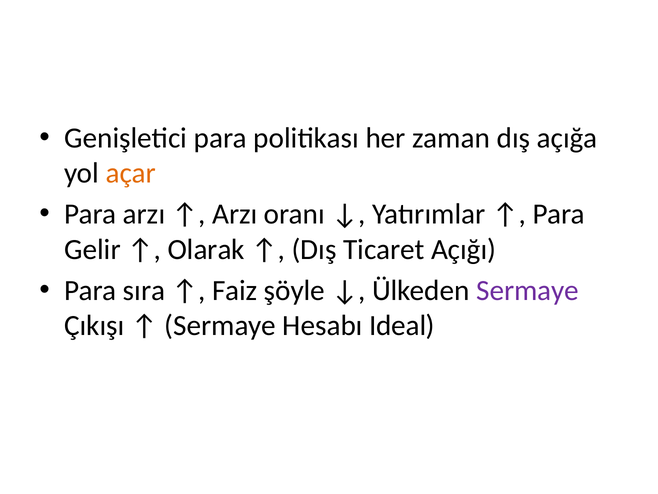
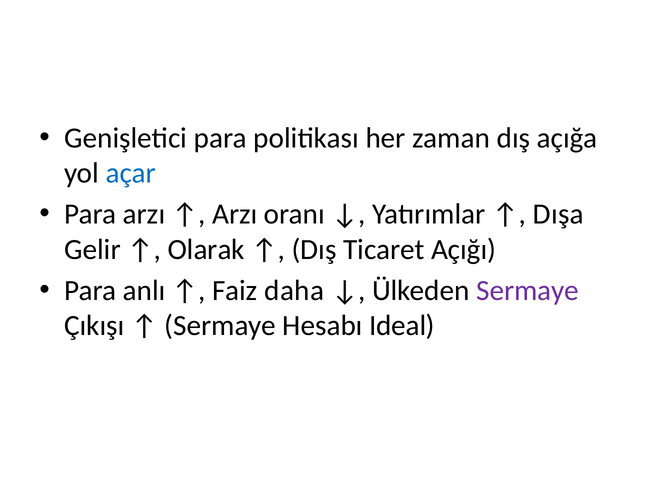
açar colour: orange -> blue (131, 173)
Para: Para -> Dışa (558, 214)
sıra: sıra -> anlı (144, 290)
şöyle: şöyle -> daha (294, 290)
